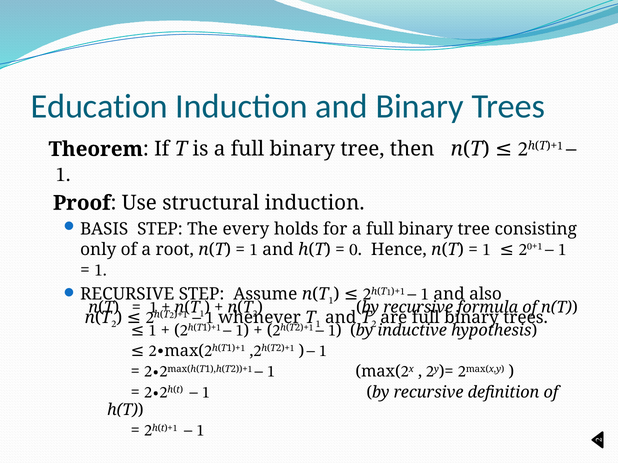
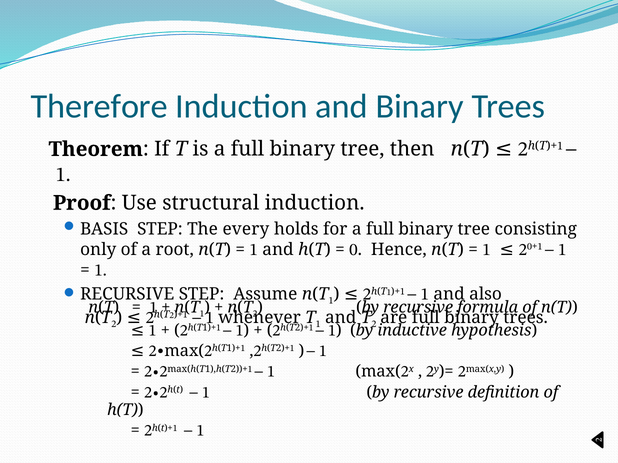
Education: Education -> Therefore (99, 107)
